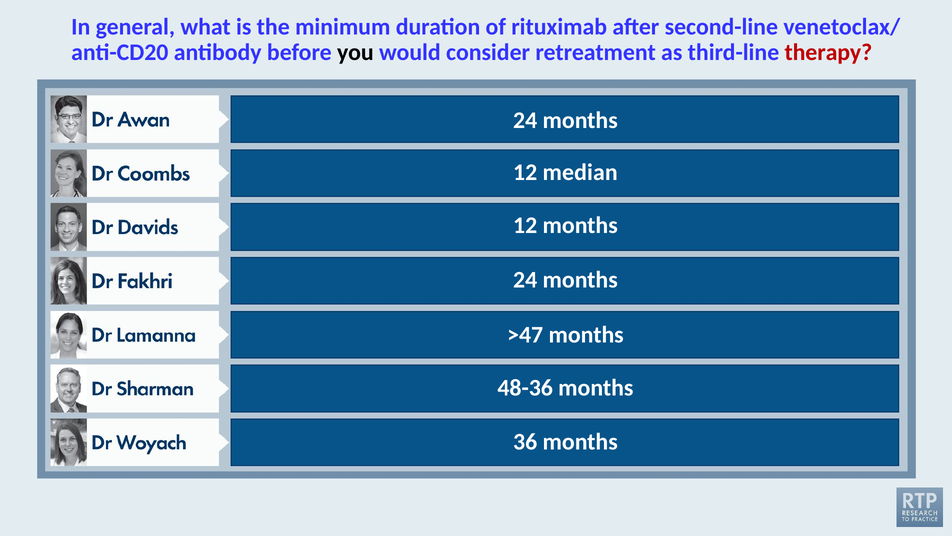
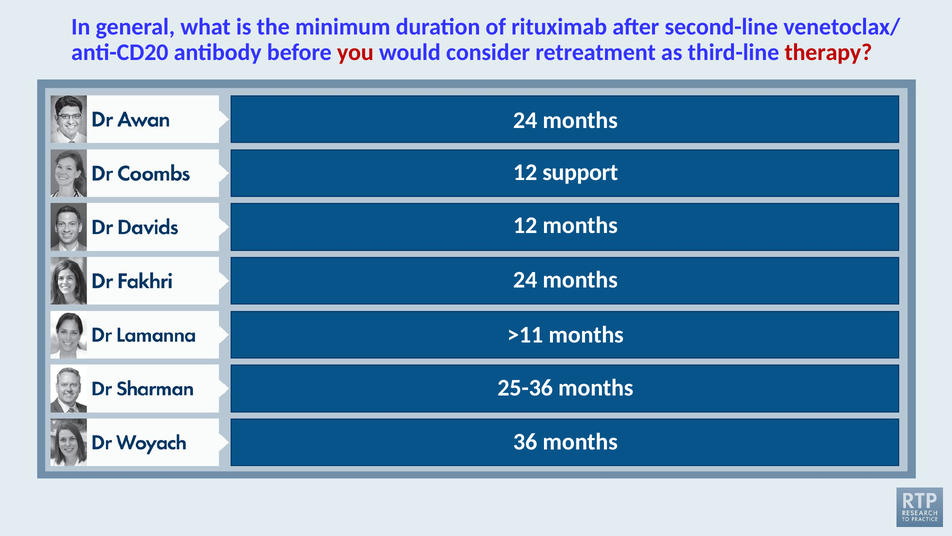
you colour: black -> red (355, 52)
median: median -> support (580, 172)
>47: >47 -> >11 (525, 334)
48-36: 48-36 -> 25-36 (525, 388)
